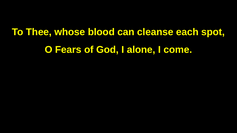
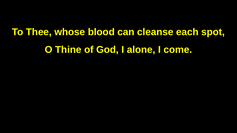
Fears: Fears -> Thine (68, 50)
